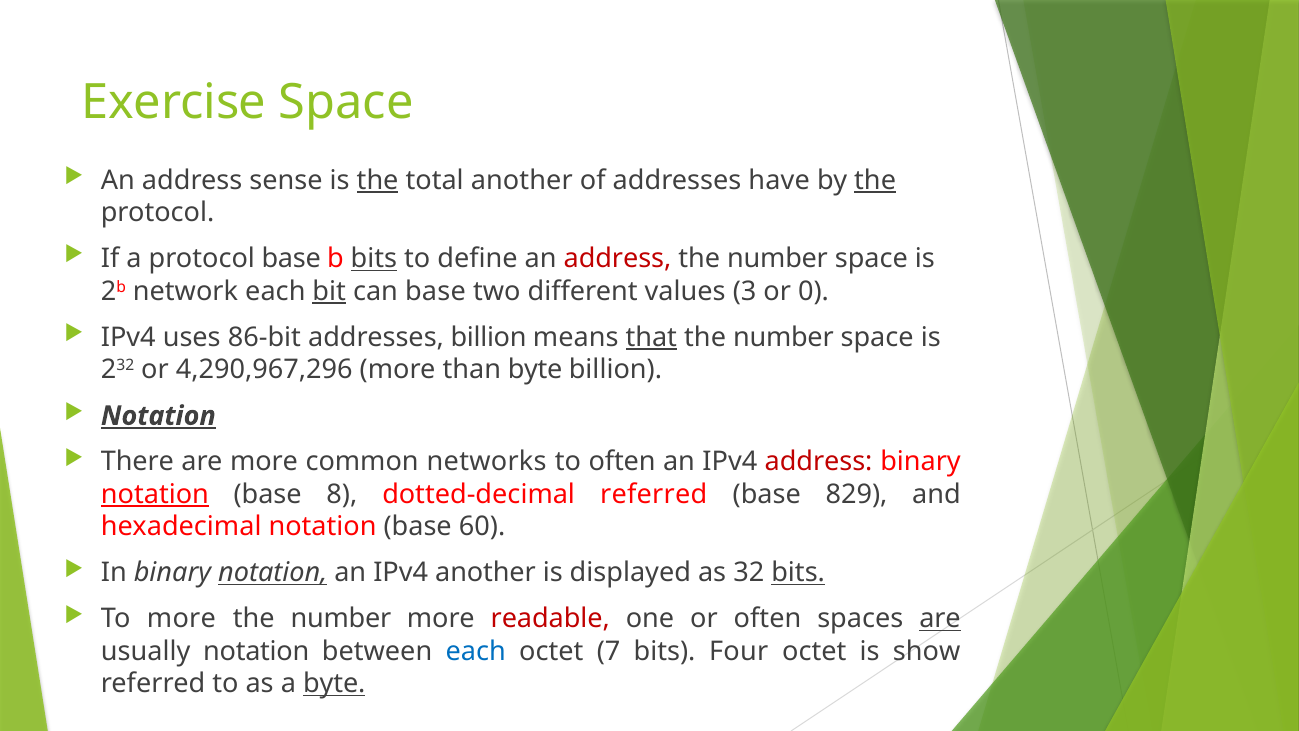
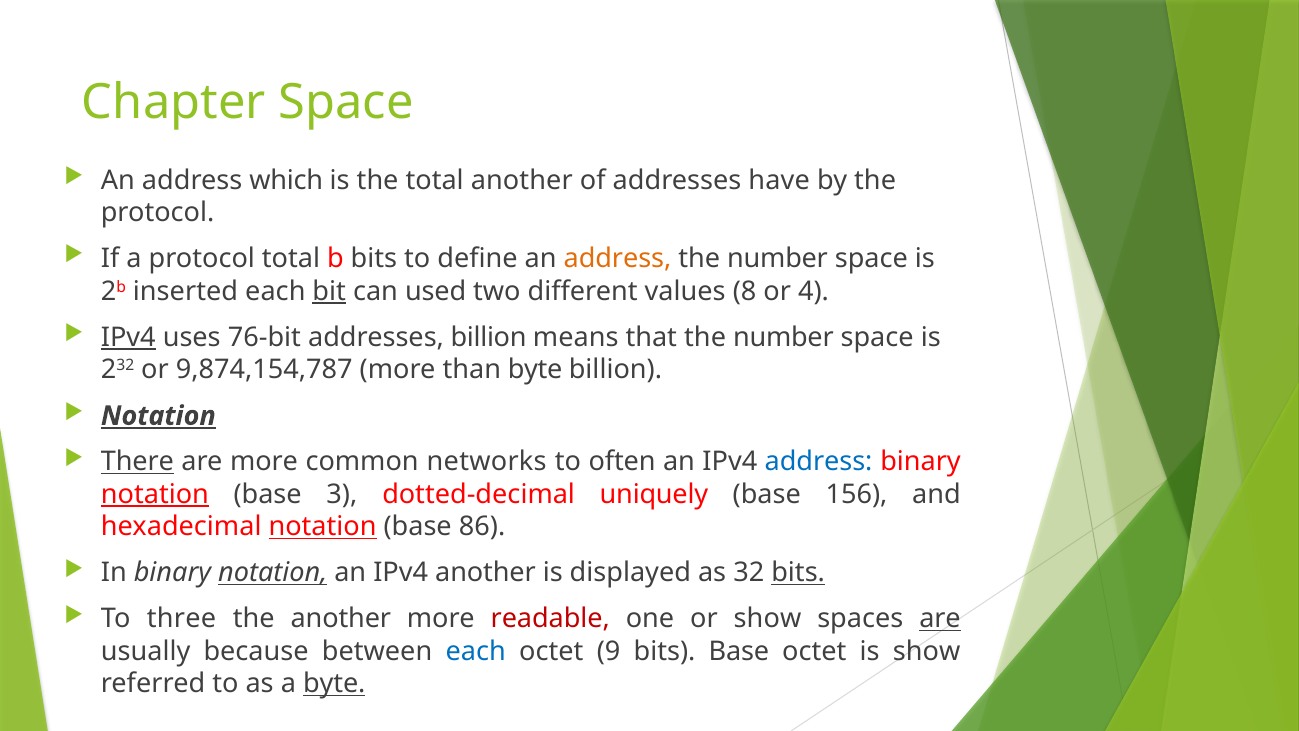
Exercise: Exercise -> Chapter (174, 102)
sense: sense -> which (286, 180)
the underline: present -> none (378, 180)
the underline: present -> none (875, 180)
protocol base: base -> total (291, 259)
bits underline: present -> none (374, 259)
address colour: red -> orange (618, 259)
network: network -> inserted (185, 291)
can base: base -> used (436, 291)
3: 3 -> 8 (745, 291)
0: 0 -> 4 (813, 291)
IPv4 underline: none -> present (128, 337)
86-bit: 86-bit -> 76-bit (264, 337)
that underline: present -> none (651, 337)
4,290,967,296: 4,290,967,296 -> 9,874,154,787 (264, 370)
There underline: none -> present (137, 462)
address colour: red -> blue (819, 462)
8: 8 -> 3 (342, 494)
dotted-decimal referred: referred -> uniquely (654, 494)
829: 829 -> 156 (857, 494)
notation underline: none -> present (323, 527)
60: 60 -> 86 (482, 527)
To more: more -> three (181, 619)
number: number -> another (341, 619)
or often: often -> show (767, 619)
usually notation: notation -> because (256, 651)
7: 7 -> 9 (609, 651)
bits Four: Four -> Base (739, 651)
